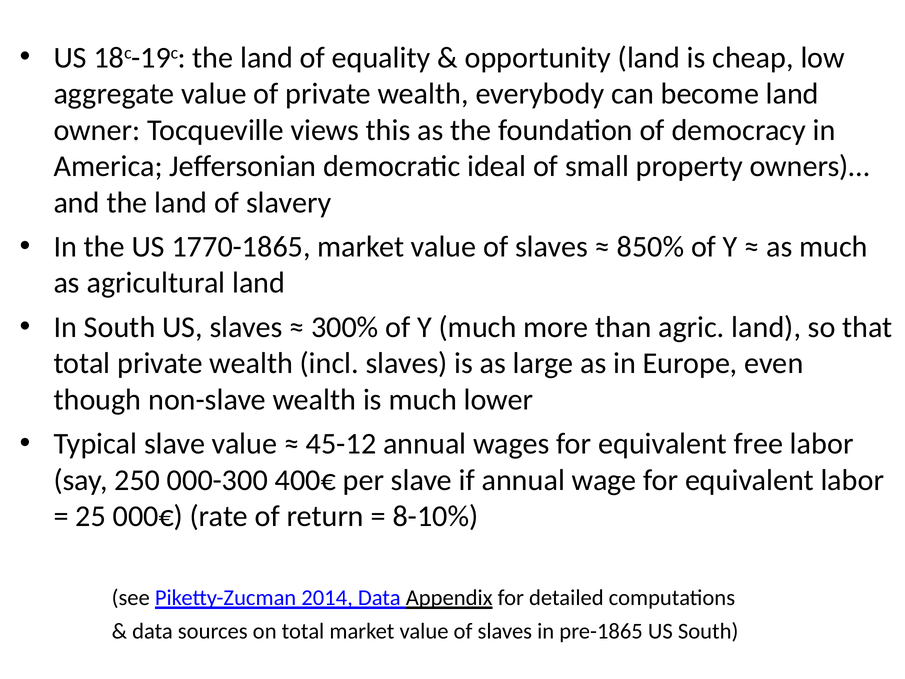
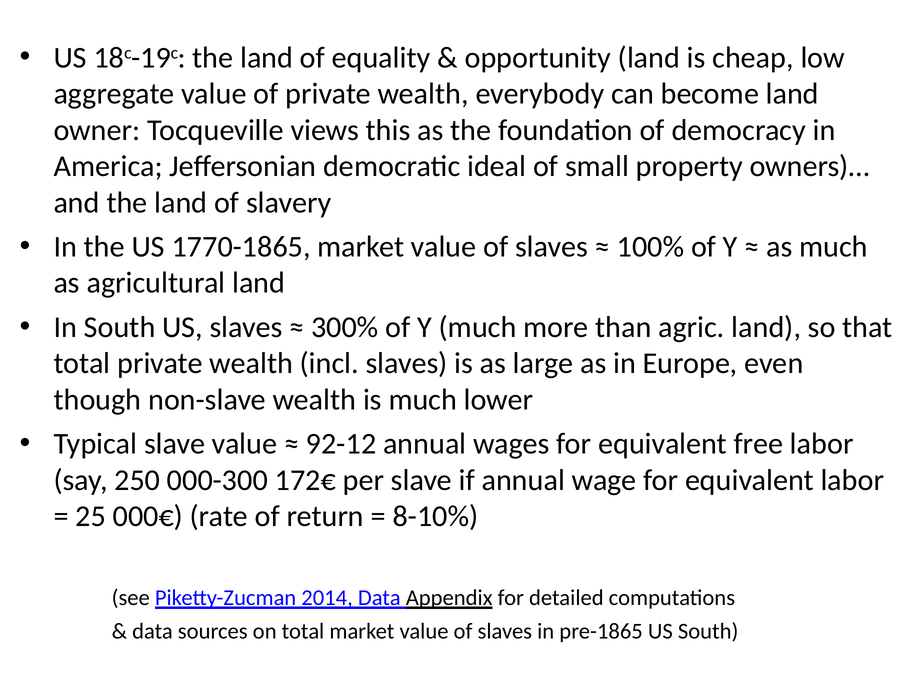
850%: 850% -> 100% (650, 247)
45-12: 45-12 -> 92-12 (341, 444)
400€: 400€ -> 172€ (305, 480)
